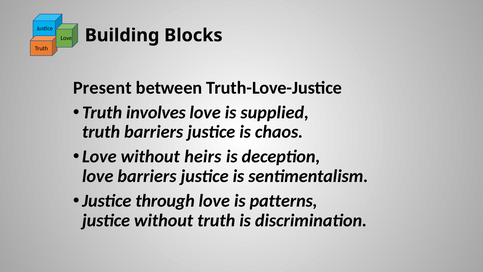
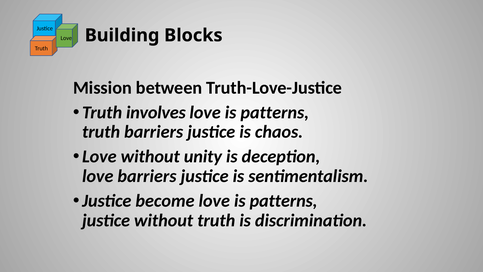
Present: Present -> Mission (102, 88)
supplied: supplied -> patterns (275, 112)
heirs: heirs -> unity (203, 156)
through: through -> become (165, 201)
